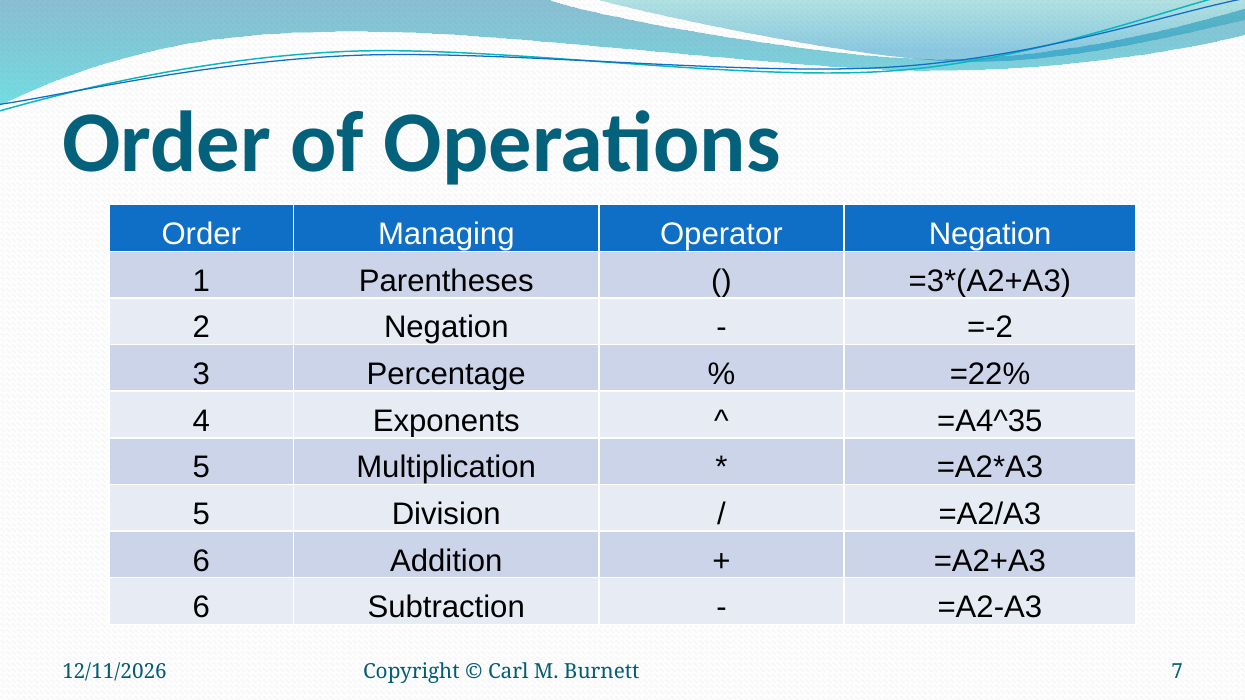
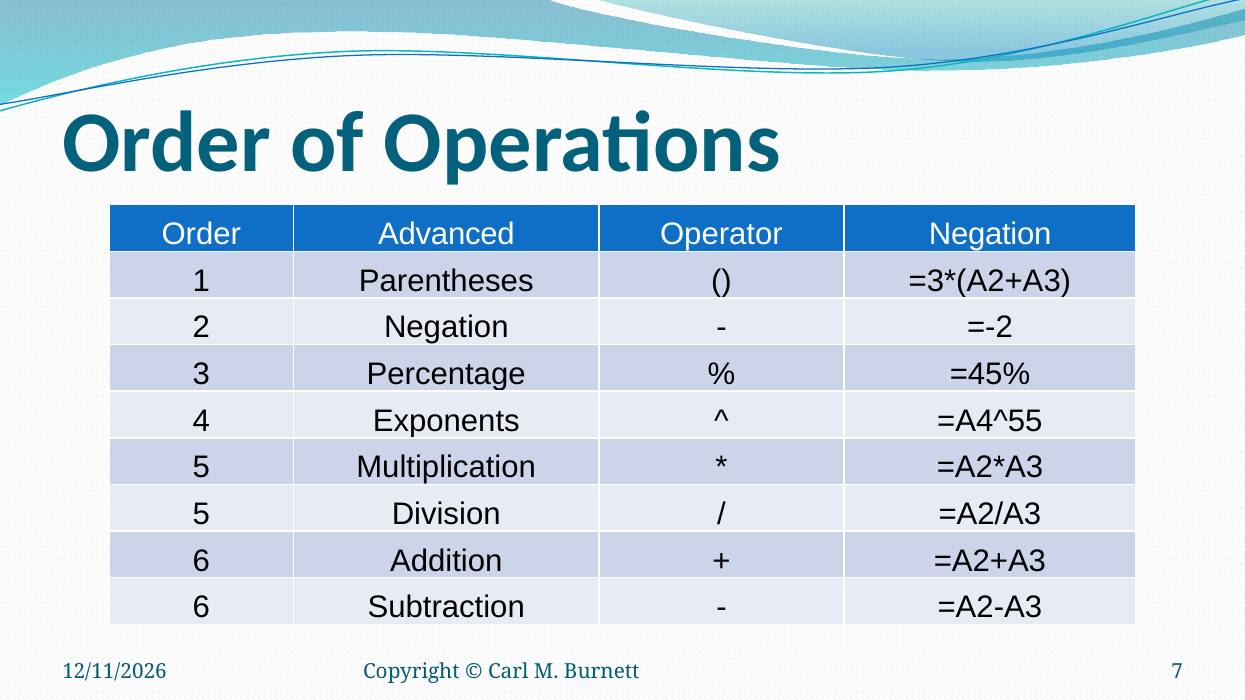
Managing: Managing -> Advanced (446, 235)
=22%: =22% -> =45% (990, 375)
=A4^35: =A4^35 -> =A4^55 (990, 421)
